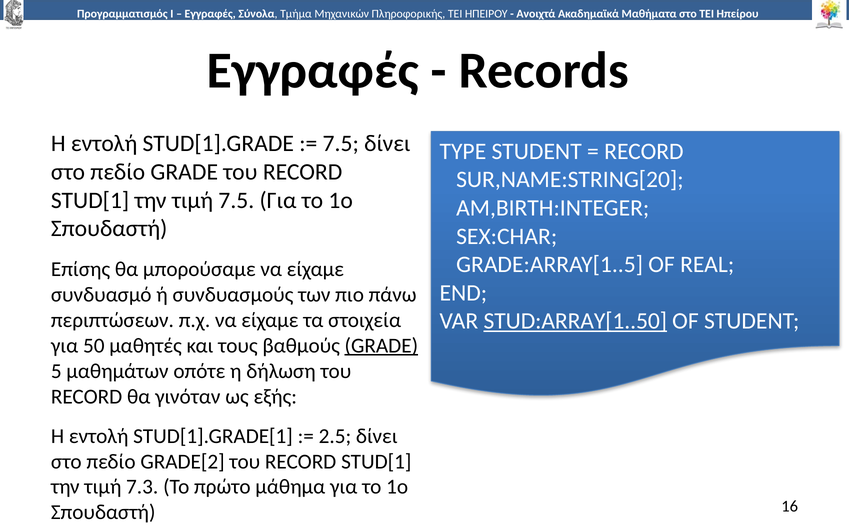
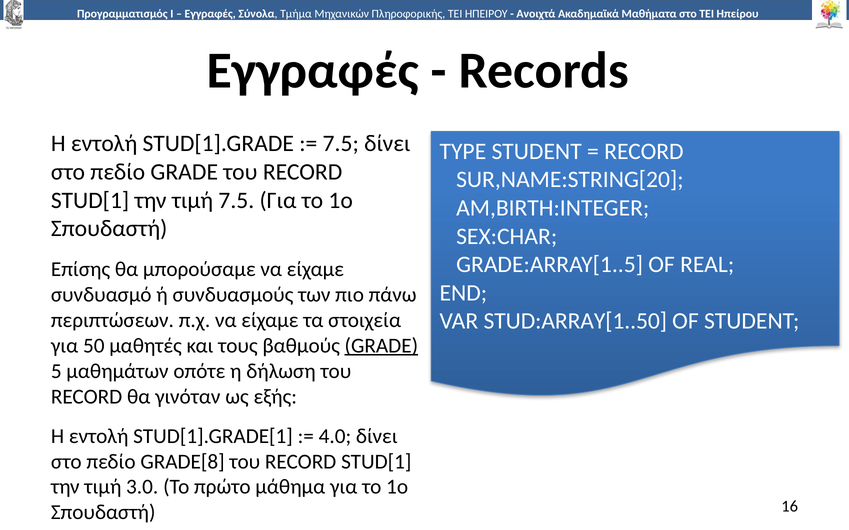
STUD:ARRAY[1..50 underline: present -> none (575, 321)
2.5: 2.5 -> 4.0 (335, 437)
GRADE[2: GRADE[2 -> GRADE[8 (183, 462)
7.3: 7.3 -> 3.0 (142, 488)
